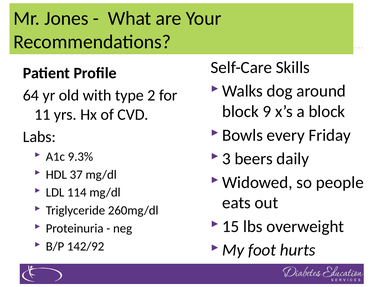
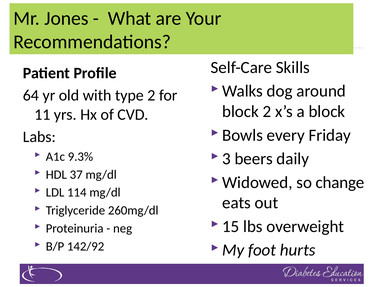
block 9: 9 -> 2 (267, 111)
people: people -> change (340, 182)
